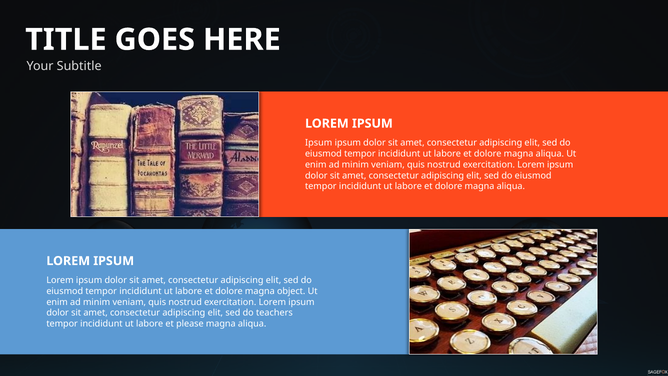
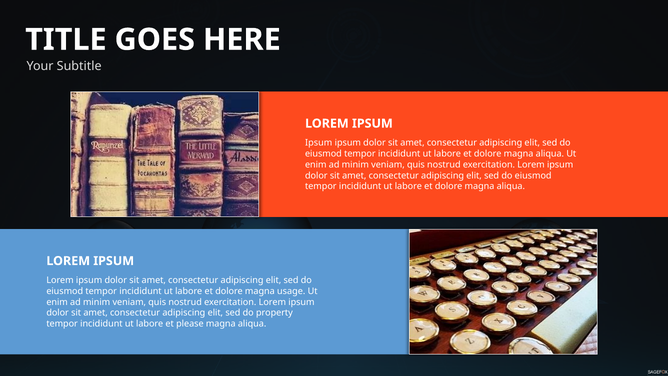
object: object -> usage (291, 291)
teachers: teachers -> property (274, 313)
